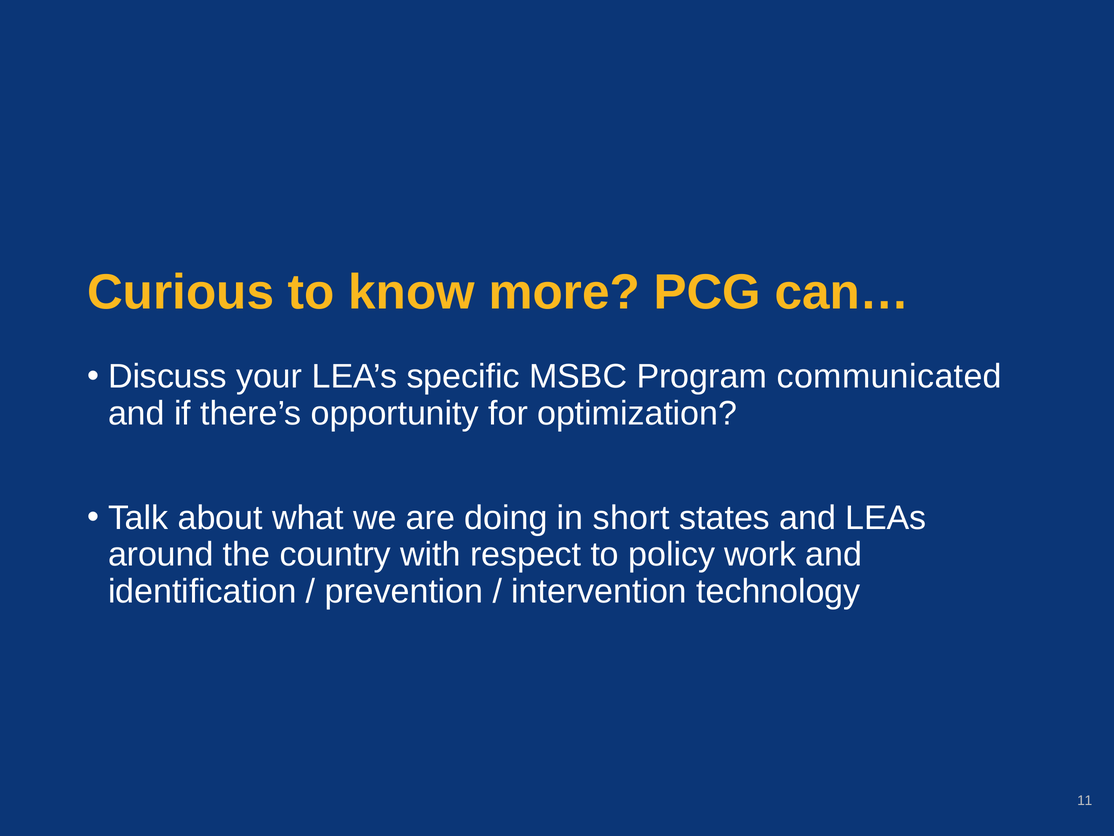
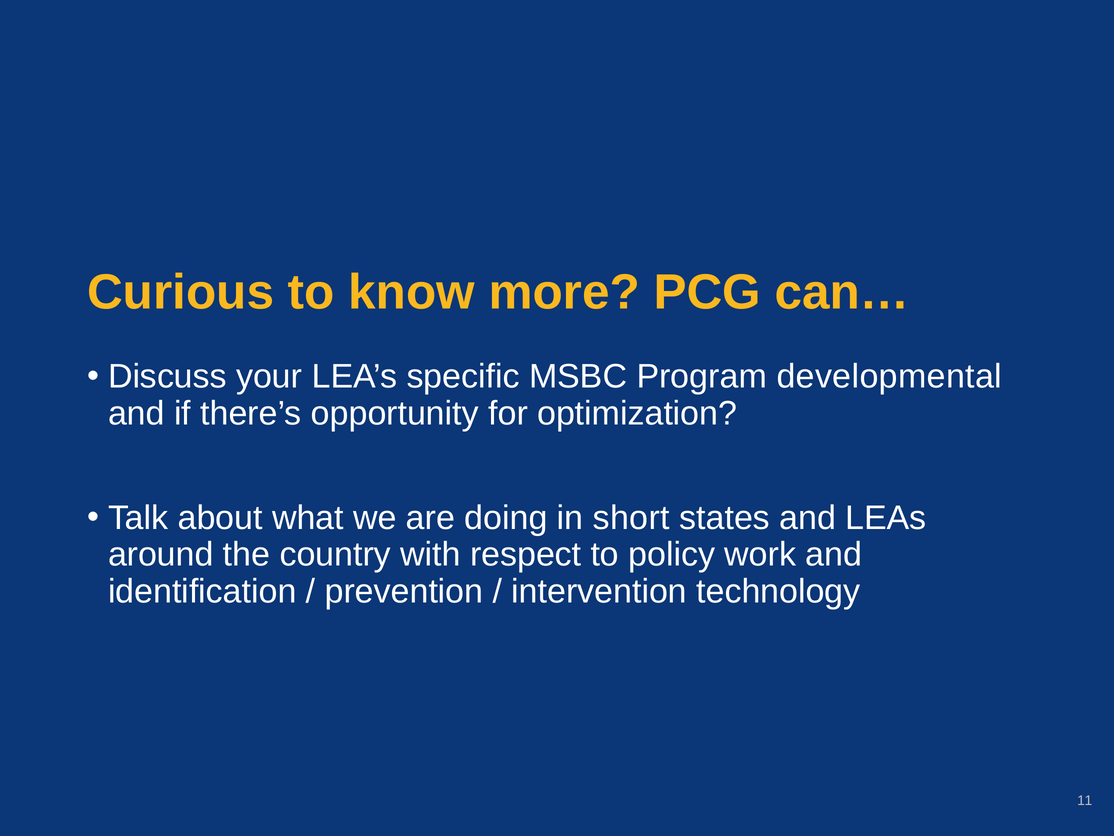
communicated: communicated -> developmental (889, 376)
